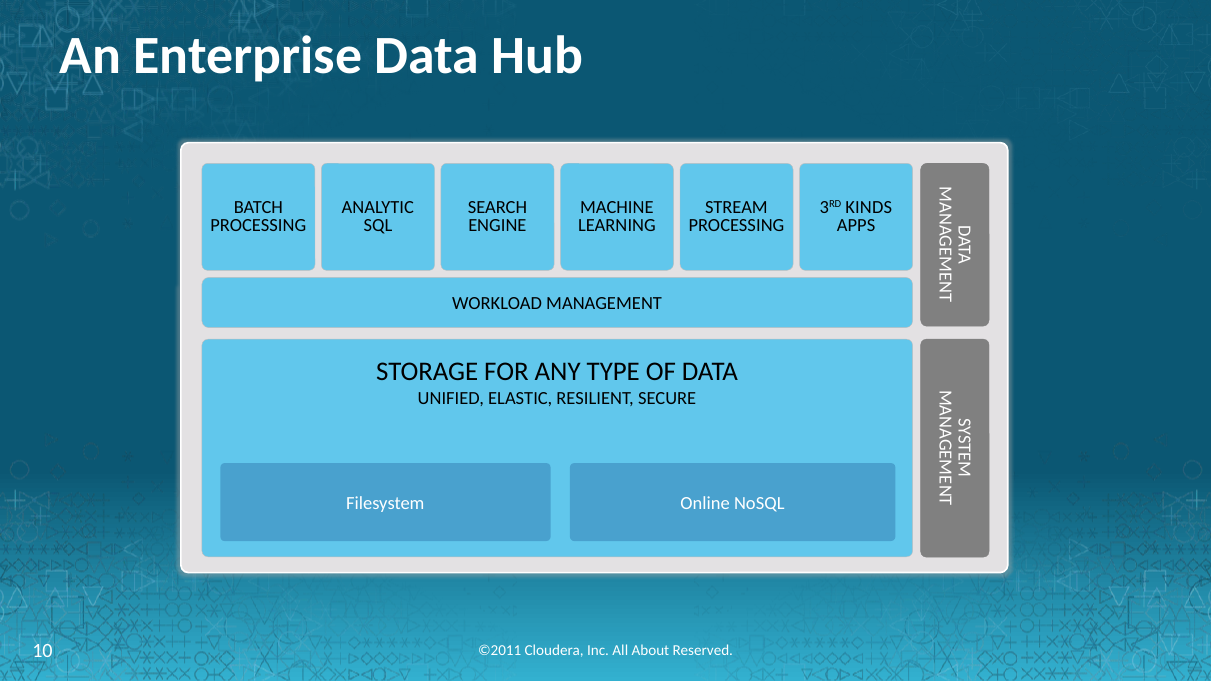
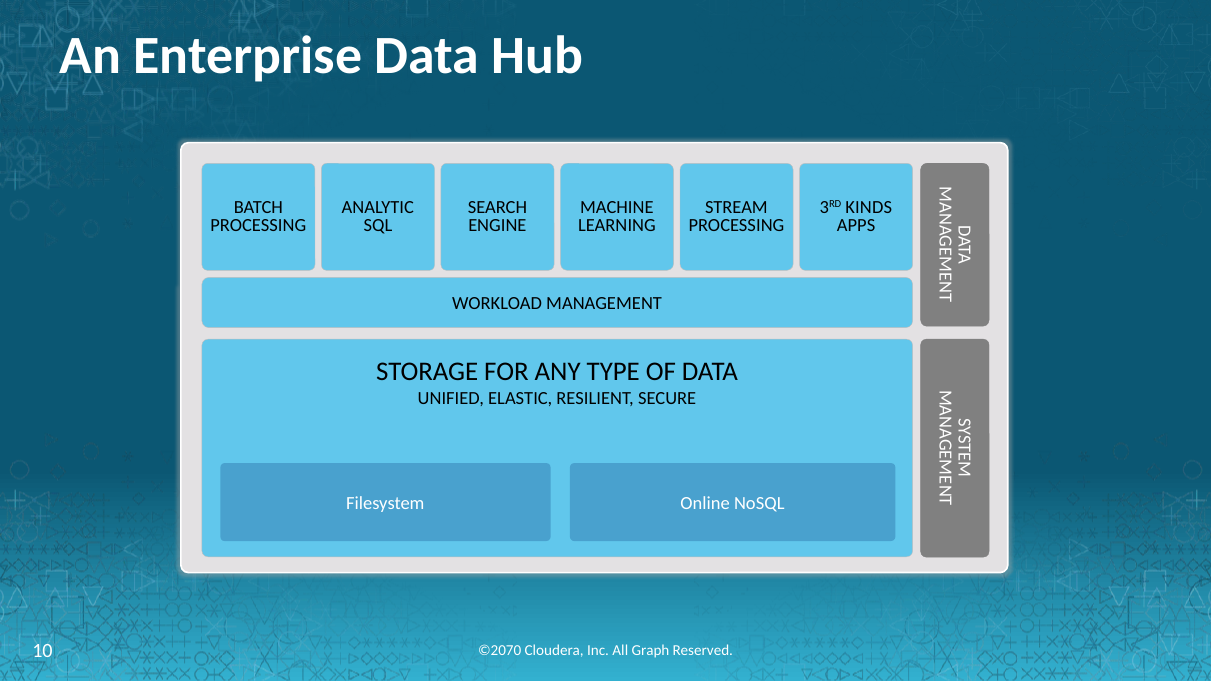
©2011: ©2011 -> ©2070 (500, 651)
About: About -> Graph (651, 651)
